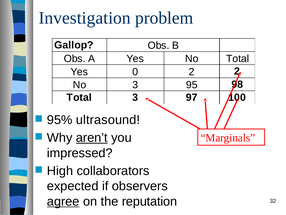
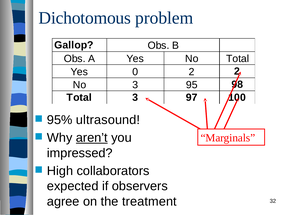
Investigation: Investigation -> Dichotomous (85, 18)
agree underline: present -> none (63, 201)
reputation: reputation -> treatment (149, 201)
